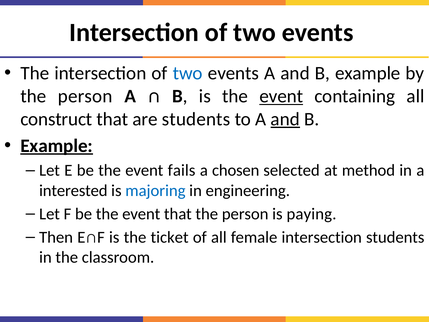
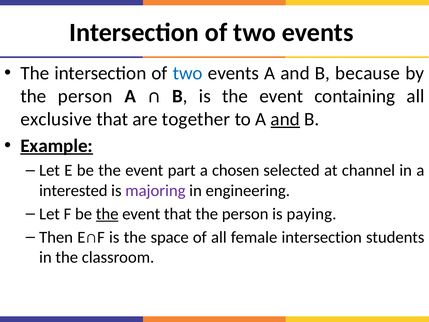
B example: example -> because (368, 73)
event underline: present -> none (281, 96)
construct: construct -> exclusive (56, 119)
are students: students -> together (196, 119)
fails: fails -> part (182, 170)
method: method -> channel (368, 170)
majoring colour: blue -> purple (155, 190)
the underline: none -> present (107, 214)
ticket: ticket -> space (170, 237)
